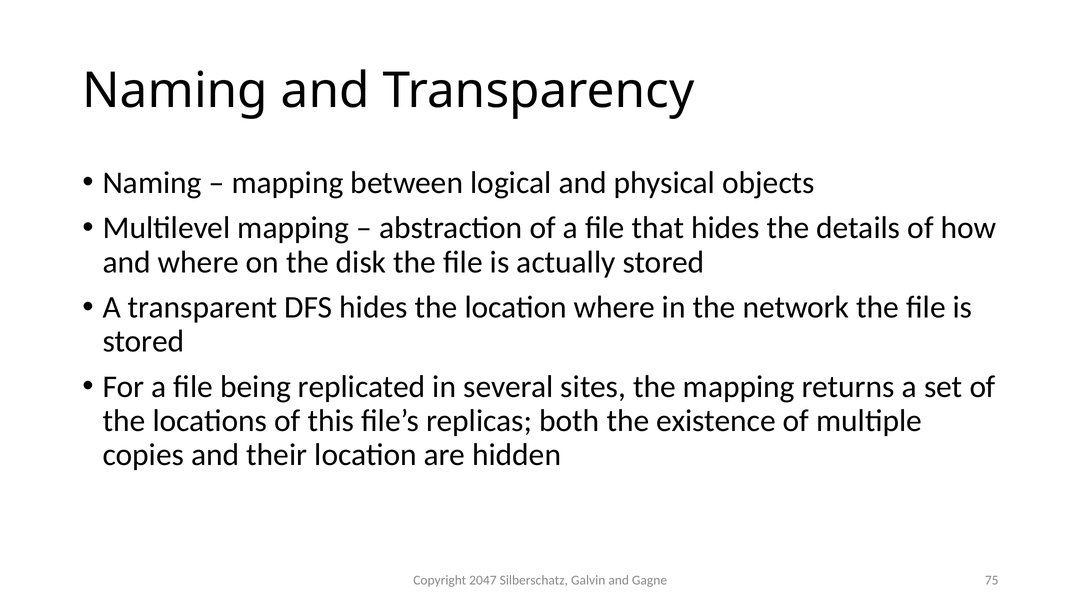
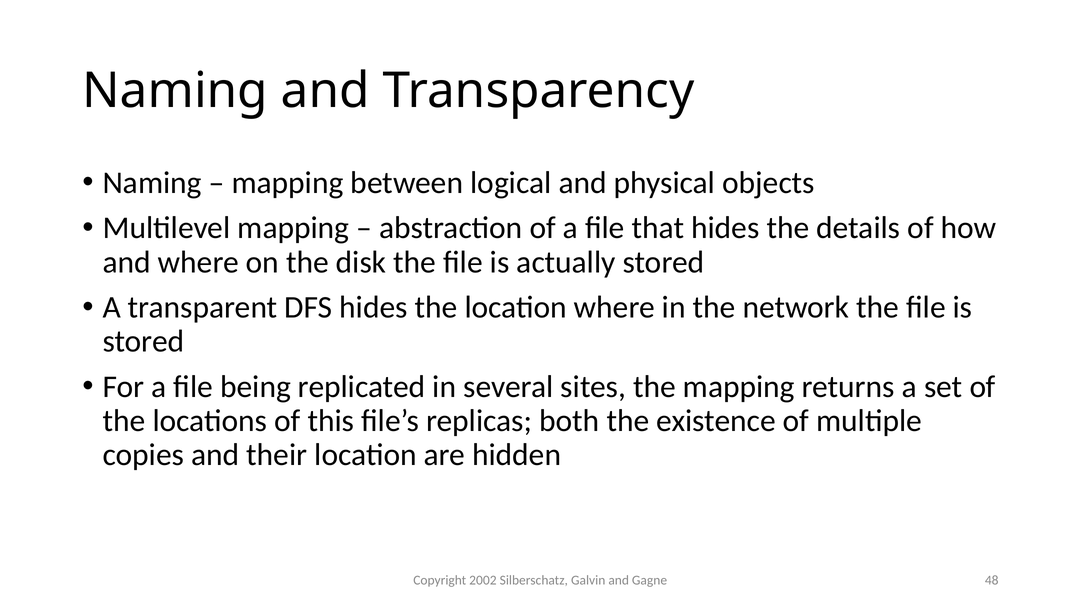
2047: 2047 -> 2002 (483, 581)
75: 75 -> 48 (992, 581)
